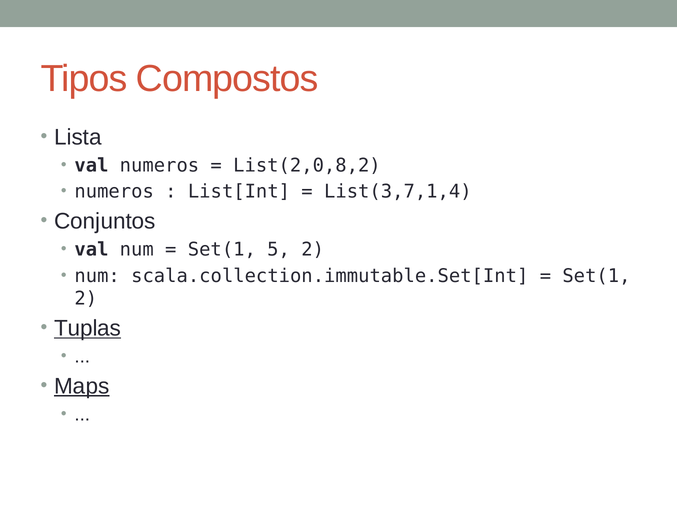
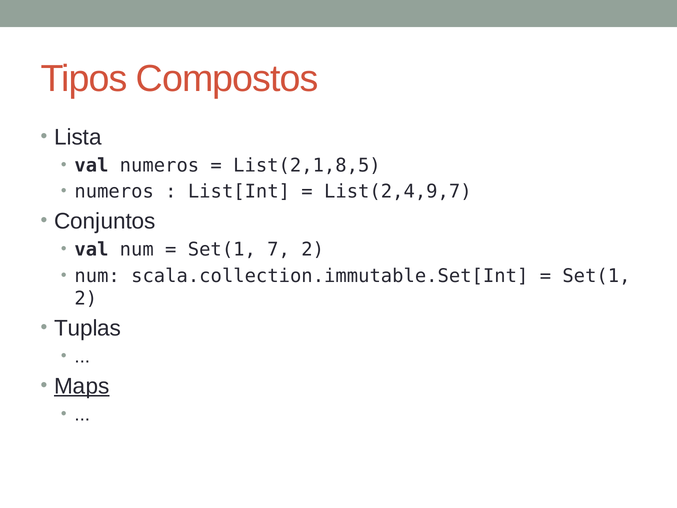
List(2,0,8,2: List(2,0,8,2 -> List(2,1,8,5 (307, 165)
List(3,7,1,4: List(3,7,1,4 -> List(2,4,9,7 (398, 192)
5: 5 -> 7 (279, 250)
Tuplas underline: present -> none (88, 328)
